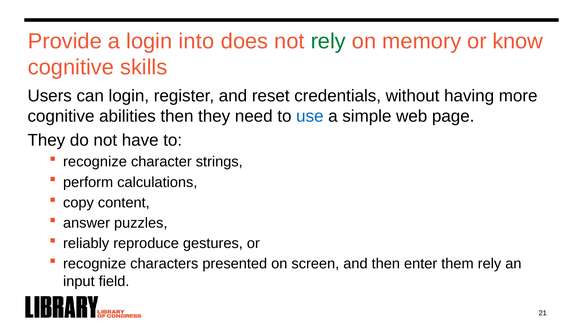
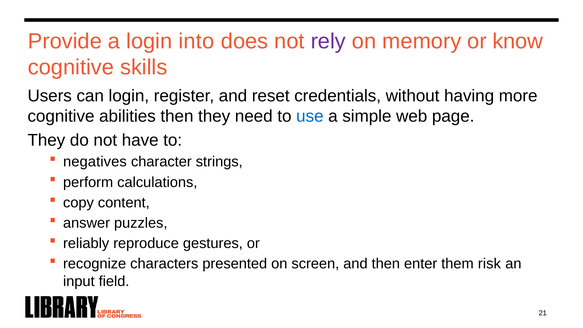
rely colour: green -> purple (328, 41)
recognize: recognize -> negatives (95, 162)
them rely: rely -> risk (489, 264)
